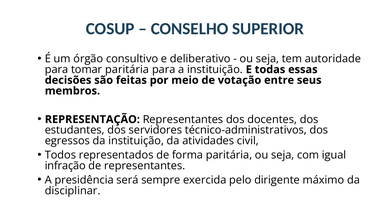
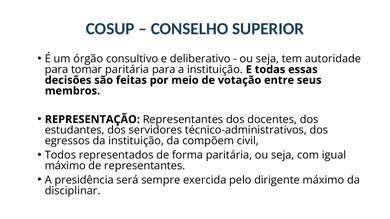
atividades: atividades -> compõem (208, 141)
infração: infração -> máximo (65, 166)
